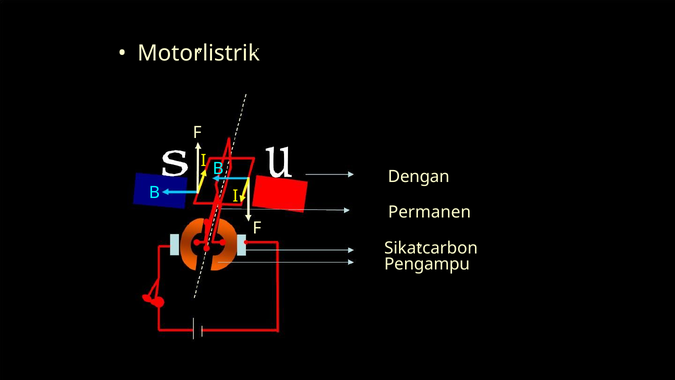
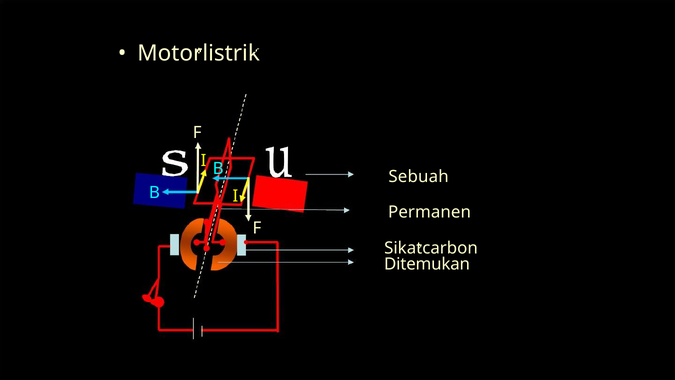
Dengan: Dengan -> Sebuah (419, 176)
Pengampu: Pengampu -> Ditemukan (427, 264)
